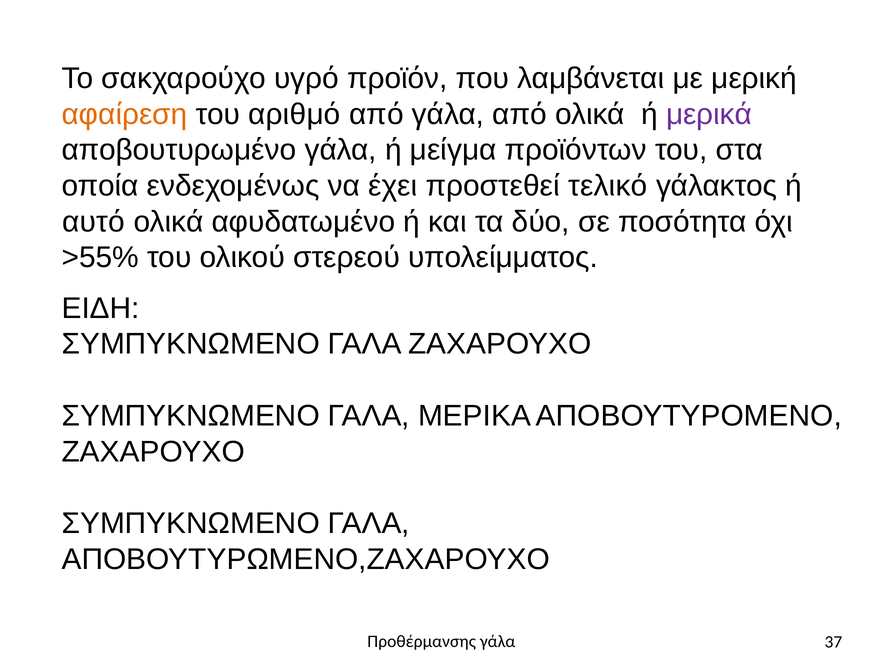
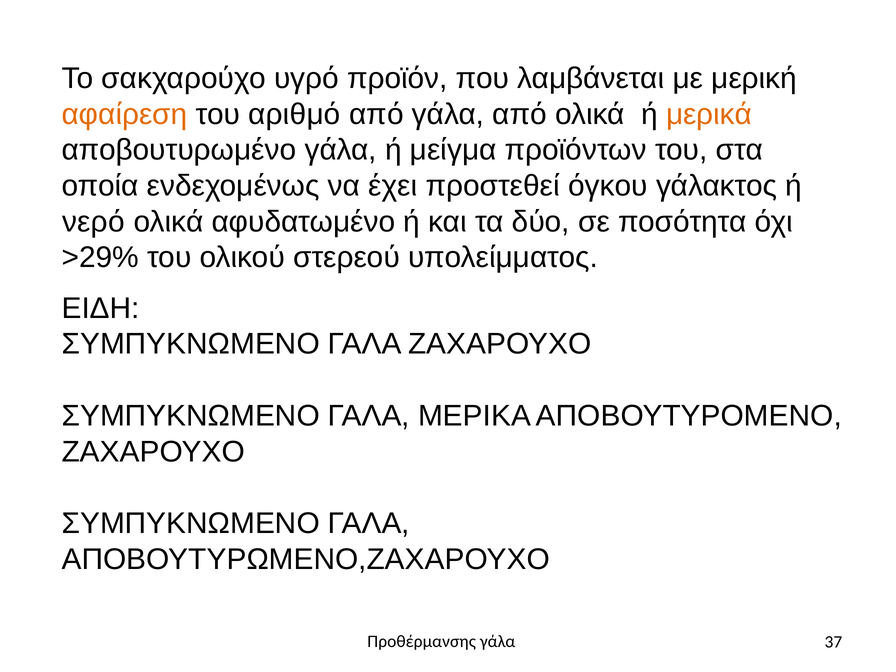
μερικά colour: purple -> orange (709, 114)
τελικό: τελικό -> όγκου (608, 186)
αυτό: αυτό -> νερό (93, 222)
>55%: >55% -> >29% (100, 258)
